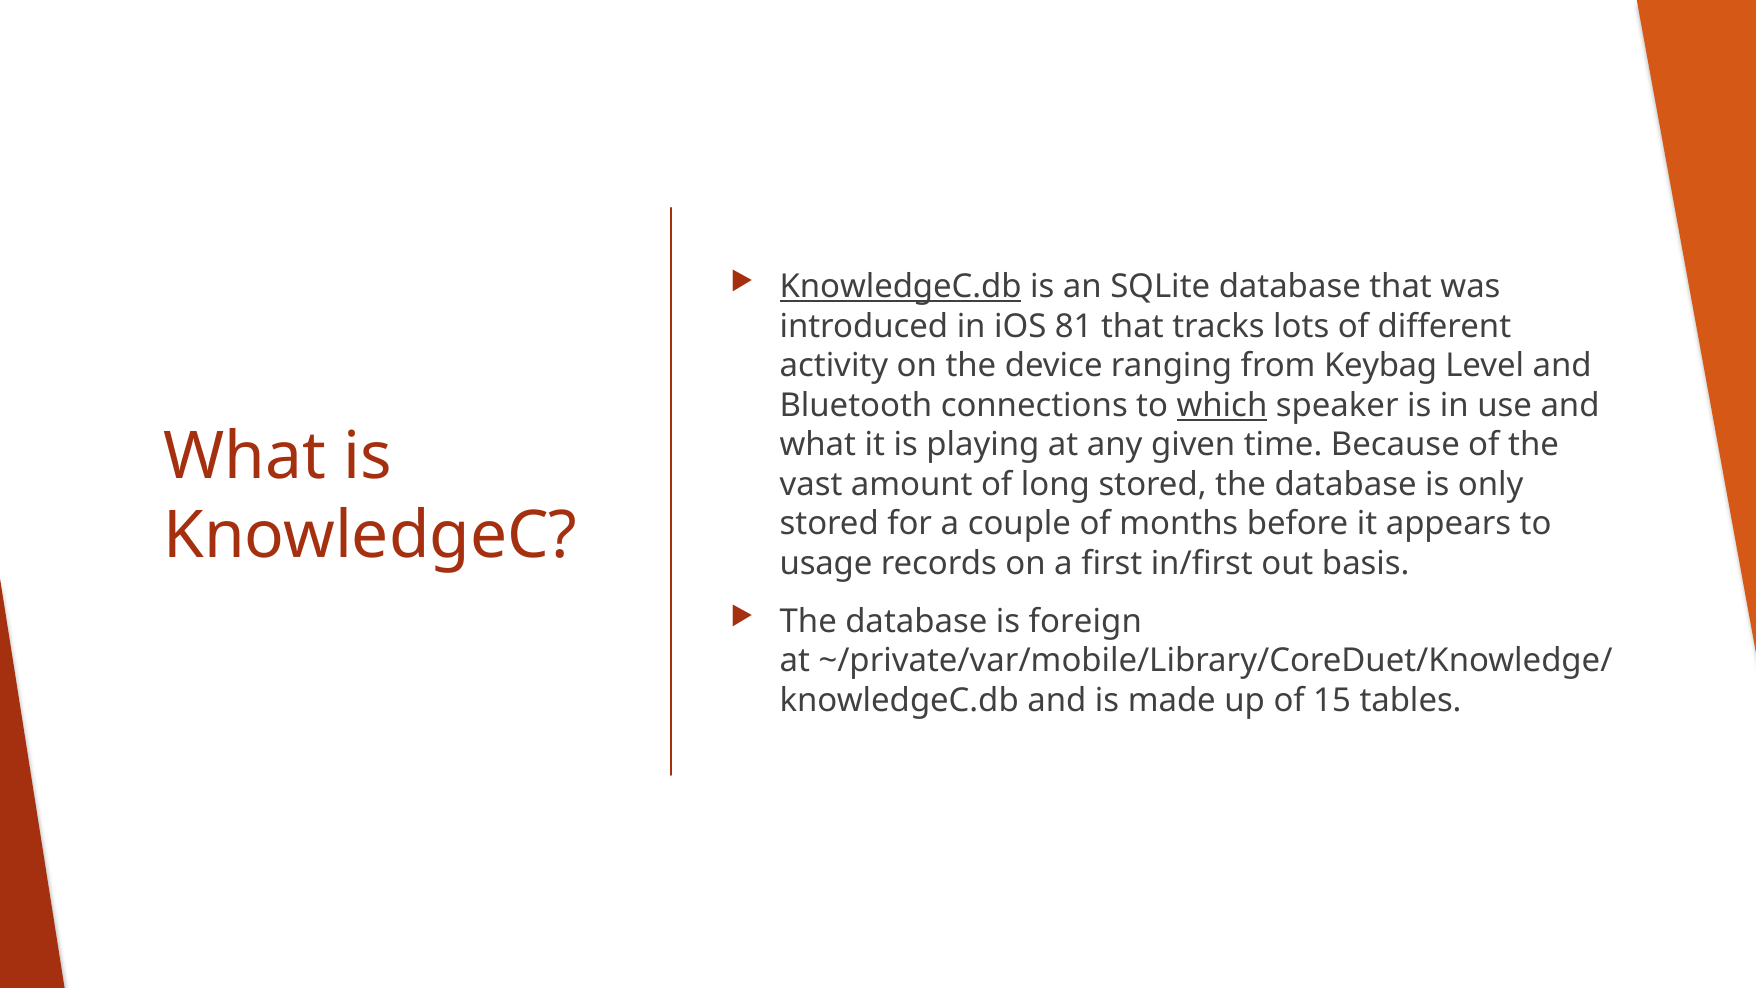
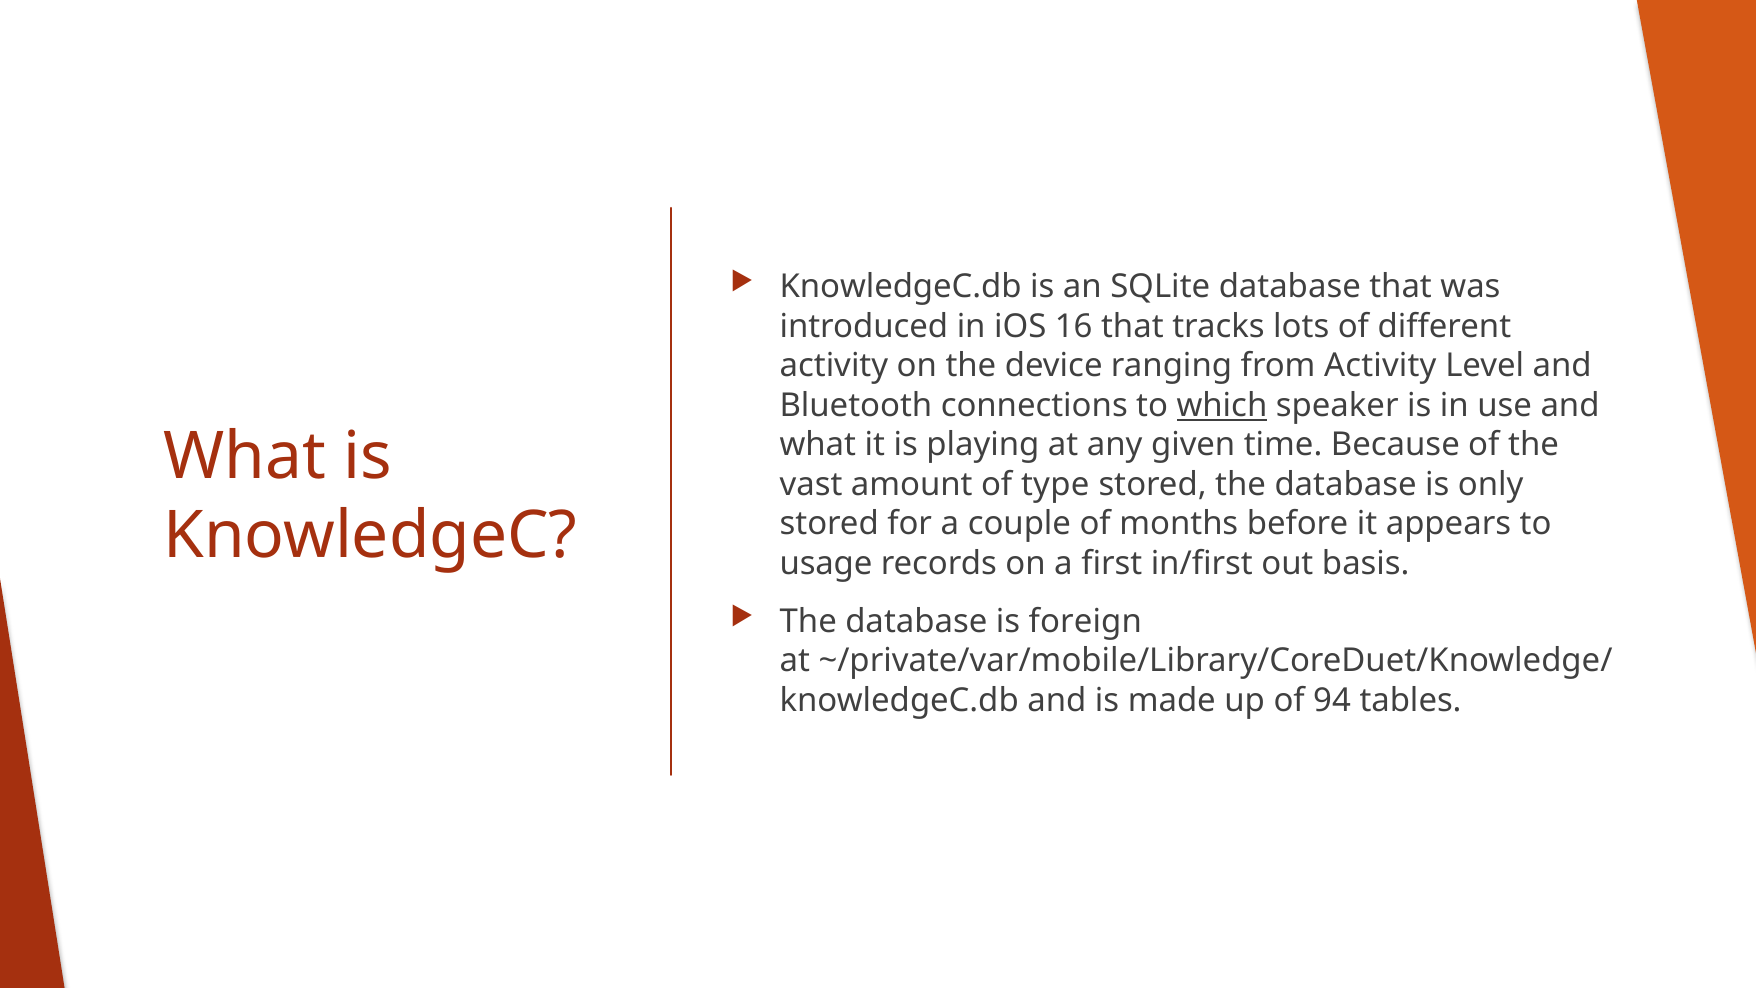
KnowledgeC.db underline: present -> none (901, 287)
81: 81 -> 16 (1074, 326)
from Keybag: Keybag -> Activity (1380, 366)
long: long -> type (1055, 484)
15: 15 -> 94 (1332, 700)
